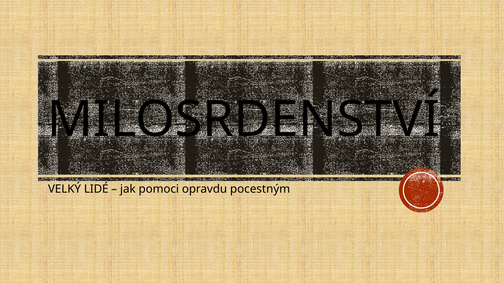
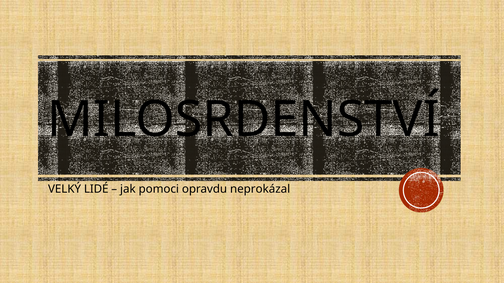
pocestným: pocestným -> neprokázal (260, 189)
